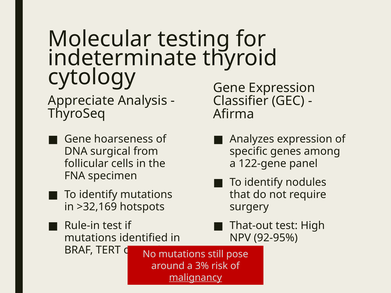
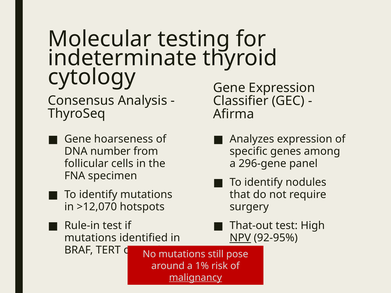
Appreciate: Appreciate -> Consensus (81, 101)
surgical: surgical -> number (110, 151)
122-gene: 122-gene -> 296-gene (262, 164)
>32,169: >32,169 -> >12,070 (97, 207)
NPV underline: none -> present (240, 238)
3%: 3% -> 1% (202, 266)
